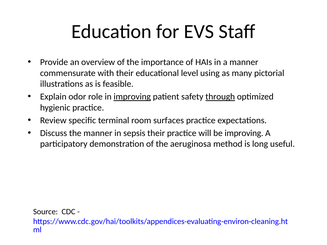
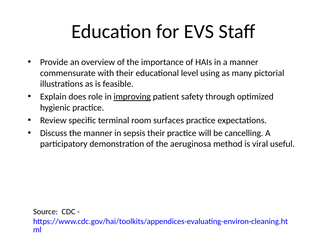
odor: odor -> does (77, 97)
through underline: present -> none (220, 97)
be improving: improving -> cancelling (244, 133)
long: long -> viral (260, 144)
